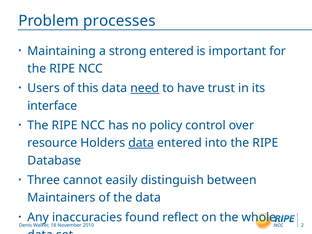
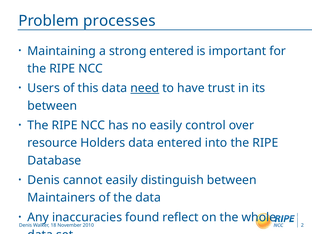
interface: interface -> between (52, 106)
no policy: policy -> easily (166, 125)
data underline: present -> none (141, 143)
Three: Three -> Denis (44, 180)
